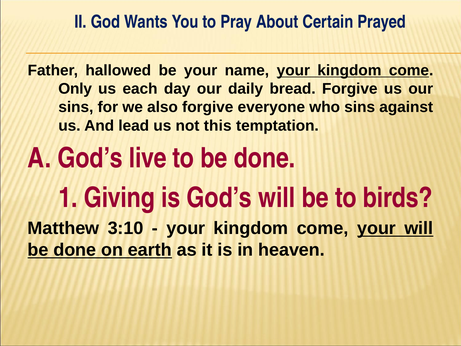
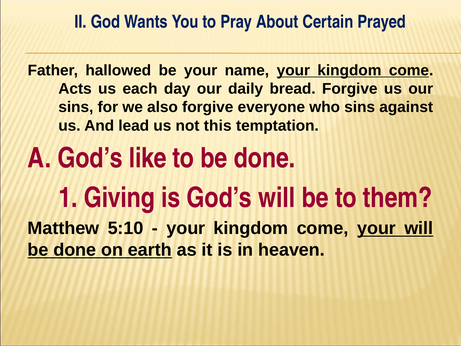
Only: Only -> Acts (75, 89)
live: live -> like (148, 158)
birds: birds -> them (398, 198)
3:10: 3:10 -> 5:10 (126, 228)
